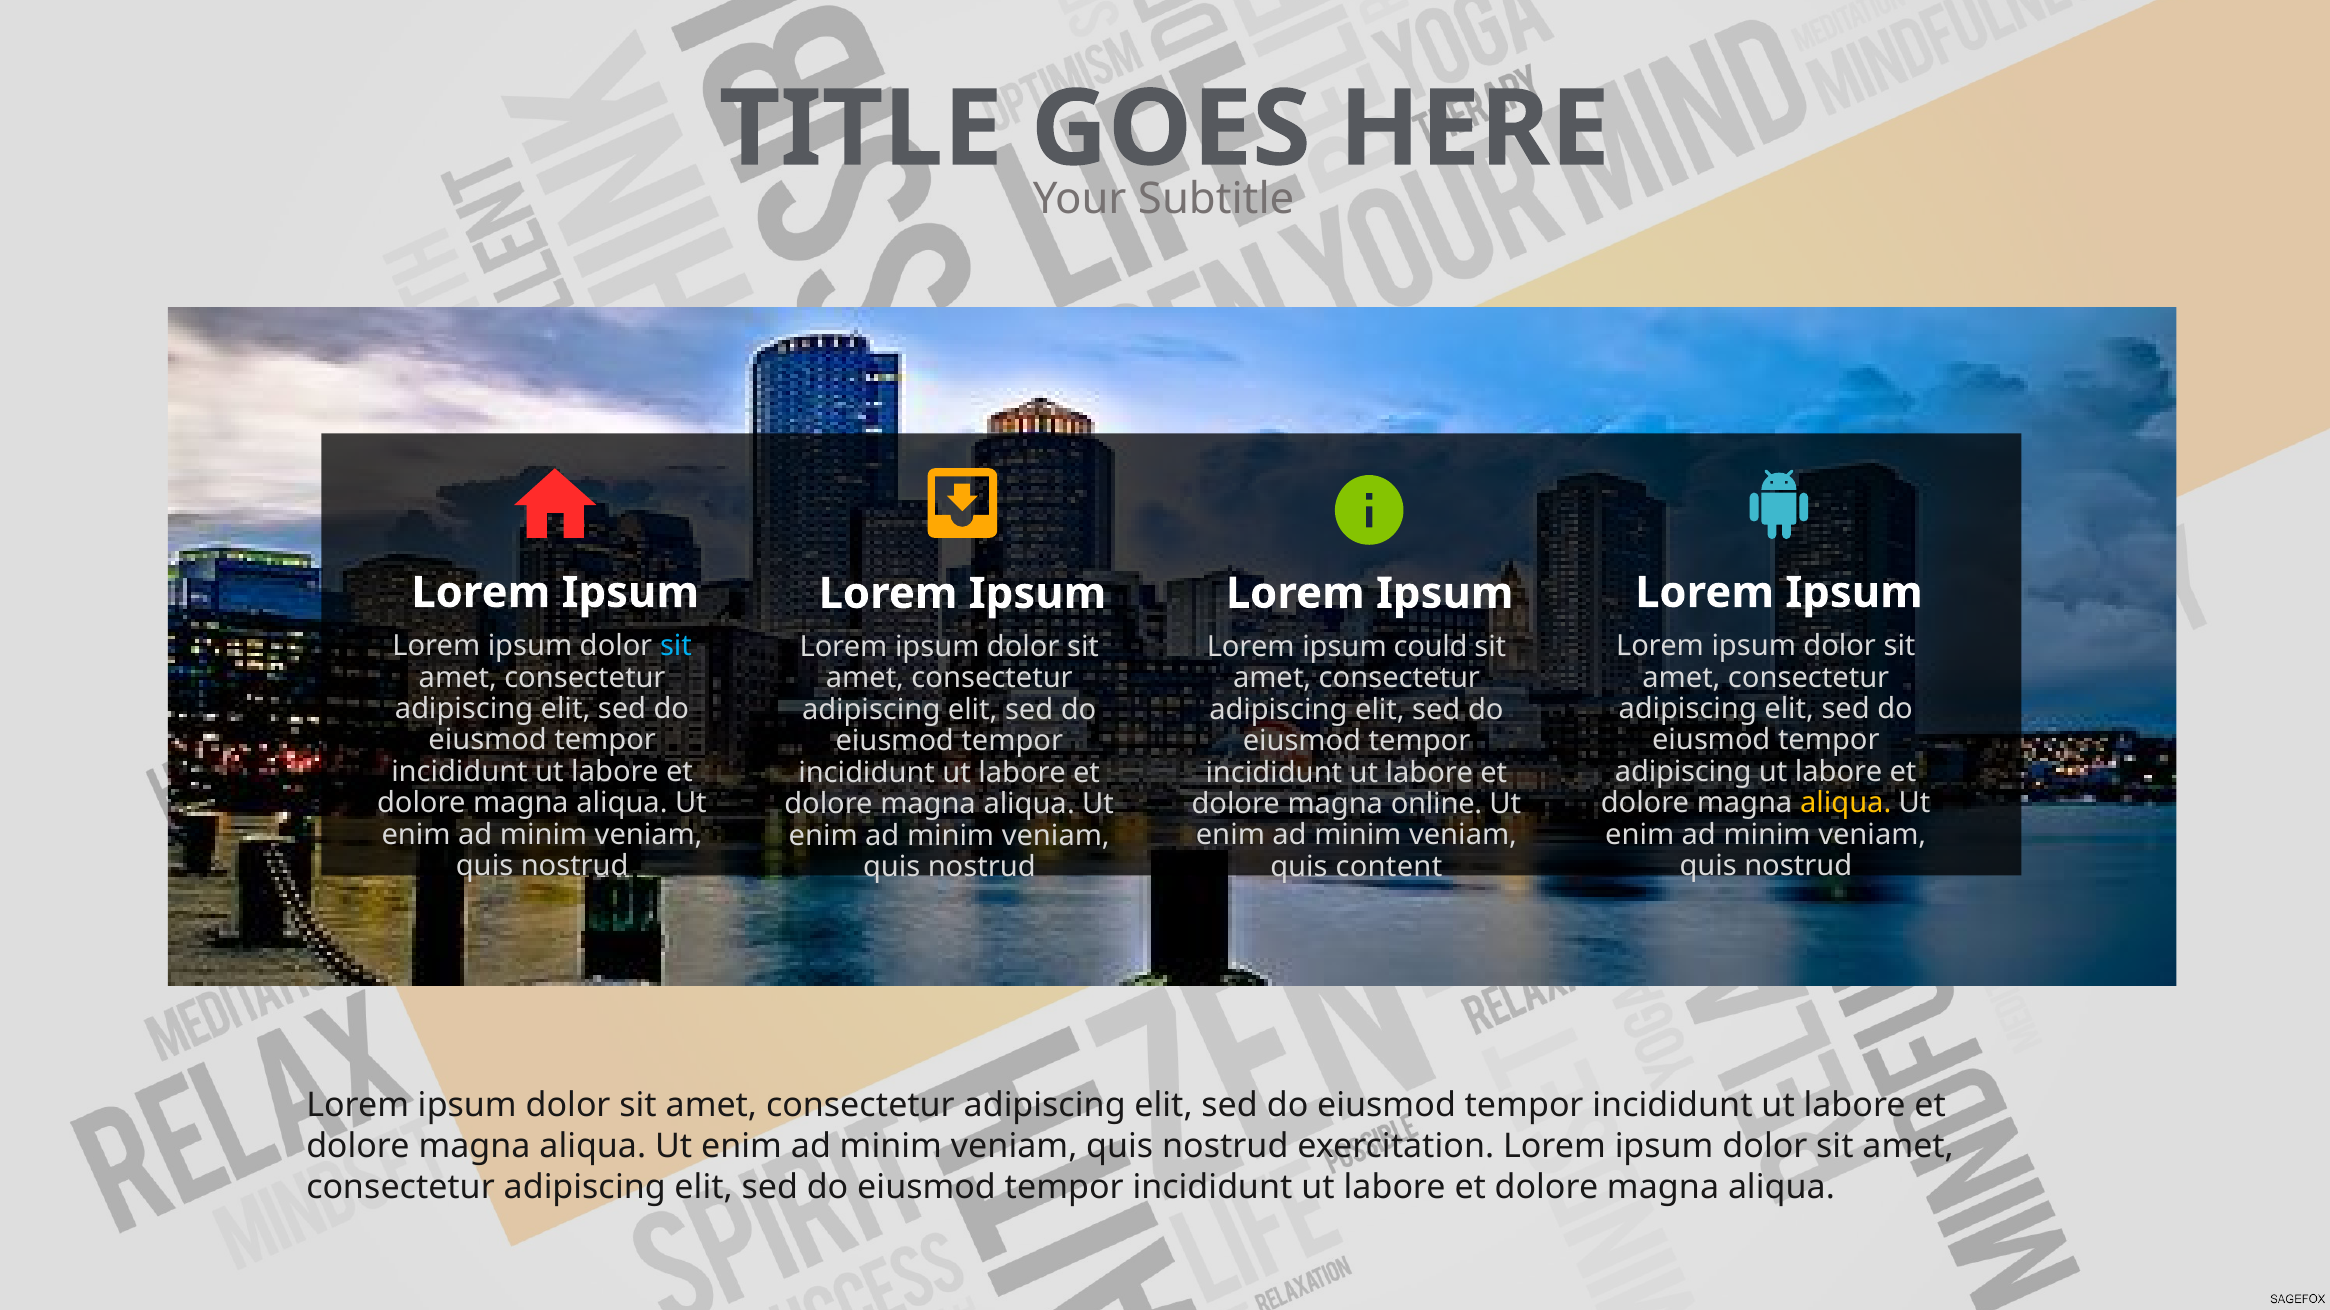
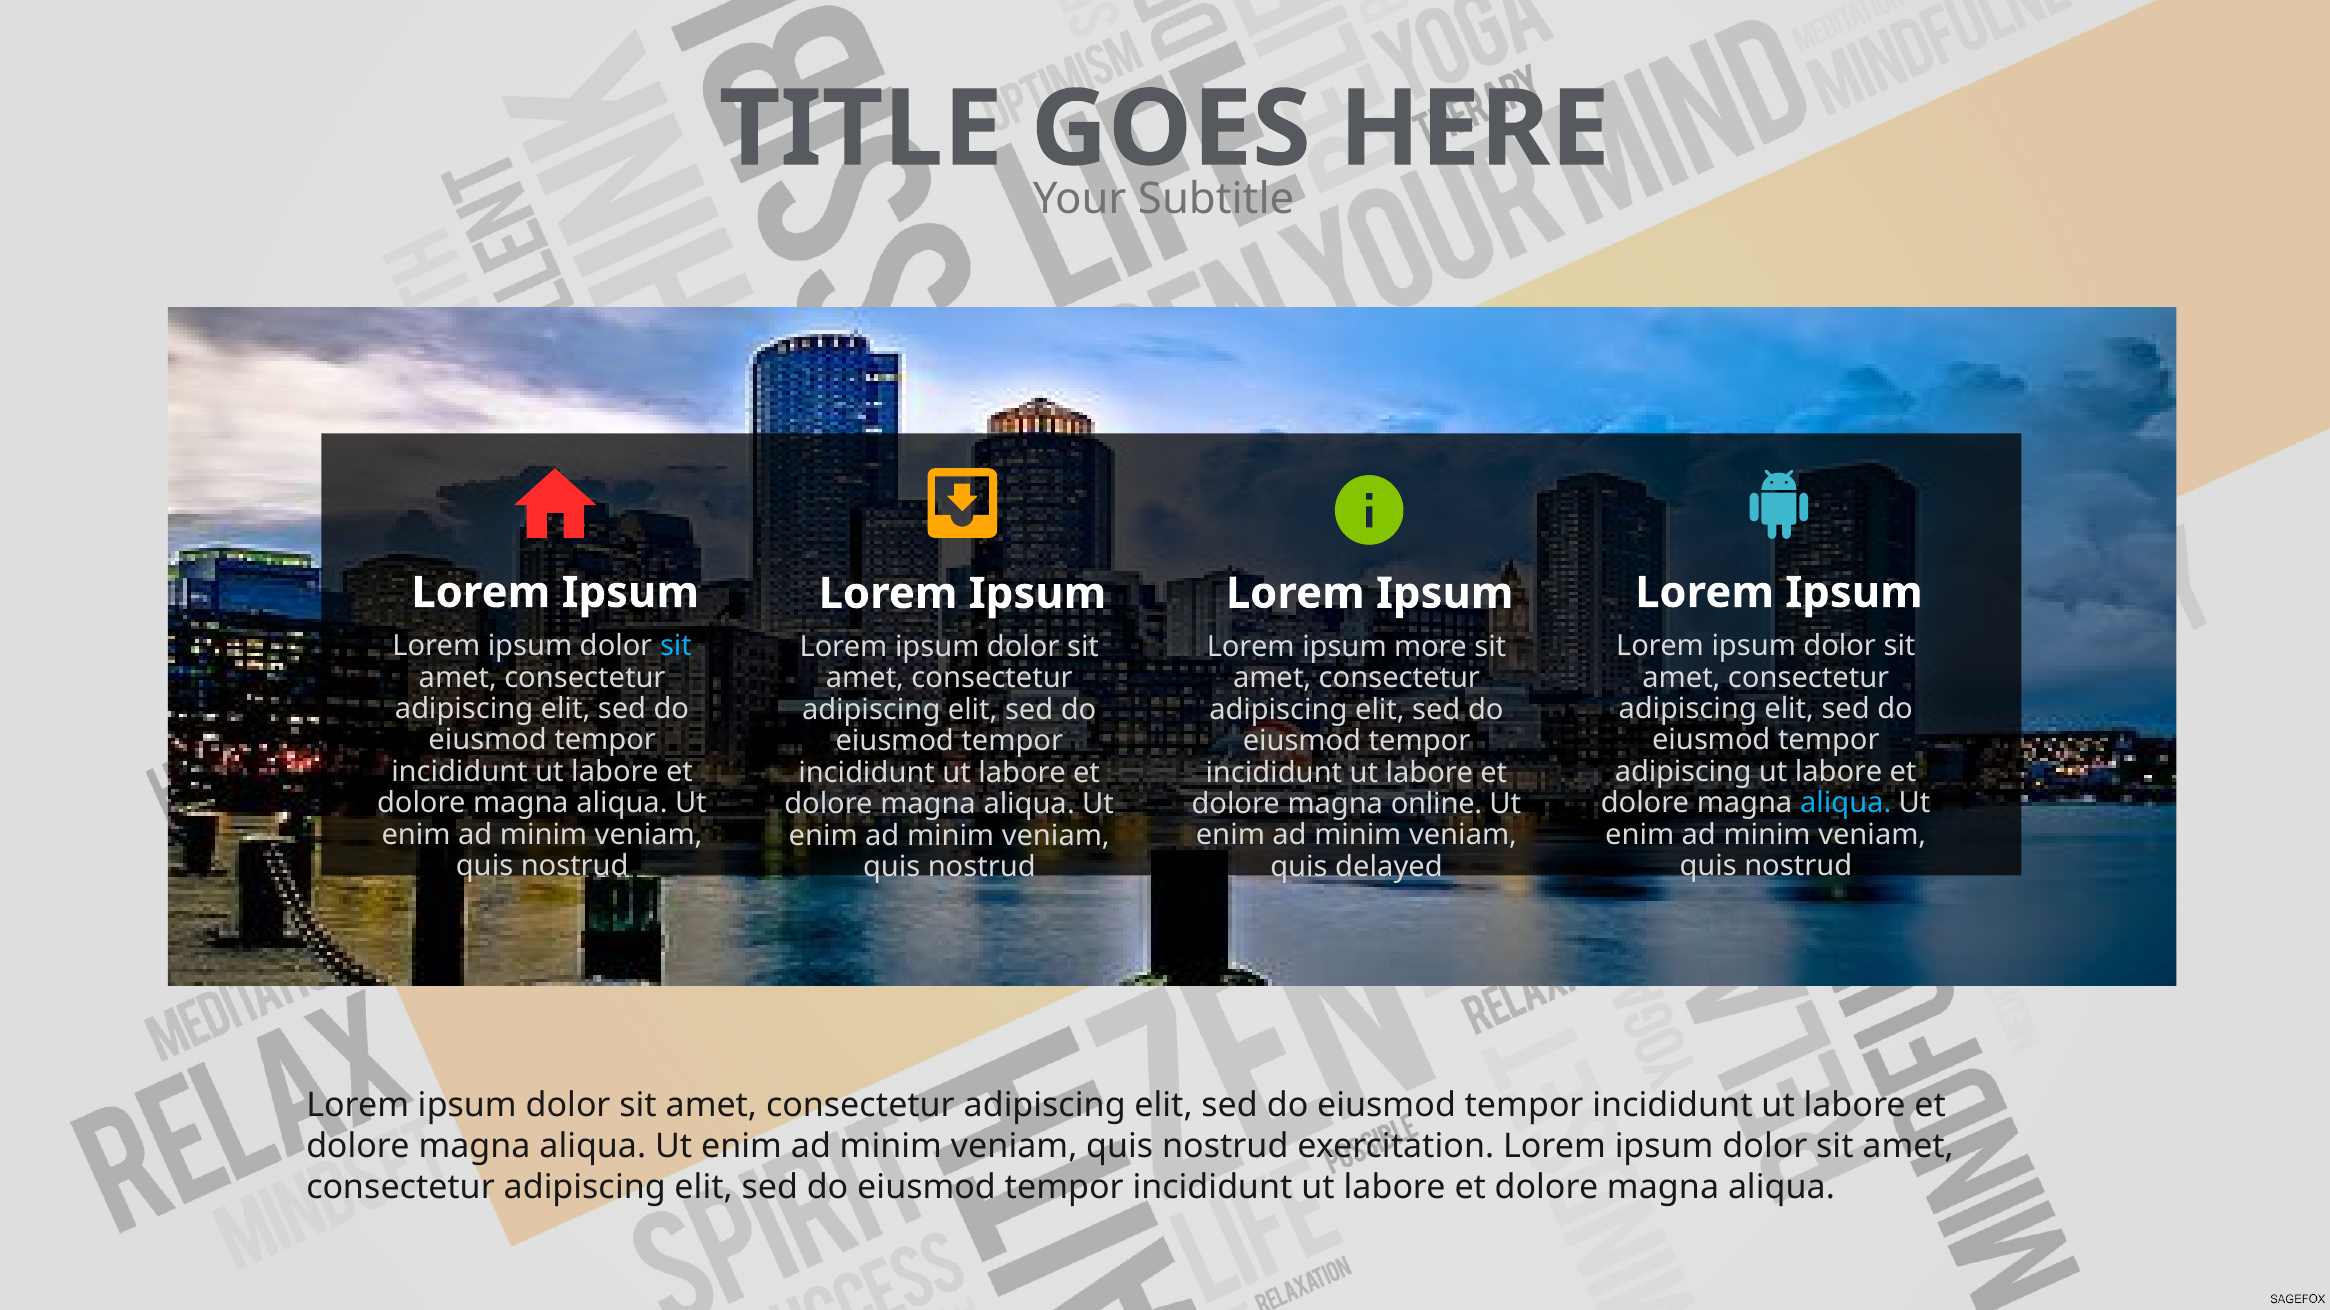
could: could -> more (1430, 647)
aliqua colour: yellow -> light blue (1846, 804)
content: content -> delayed (1389, 867)
